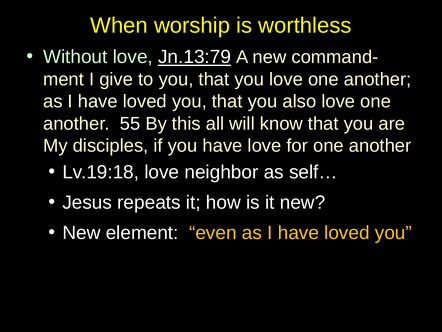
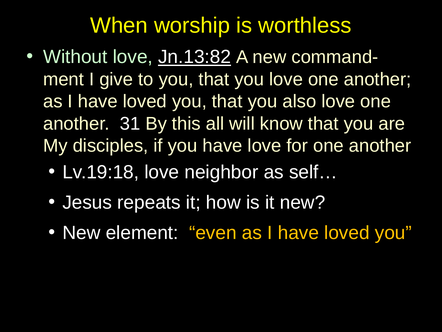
Jn.13:79: Jn.13:79 -> Jn.13:82 (195, 57)
55: 55 -> 31 (130, 123)
